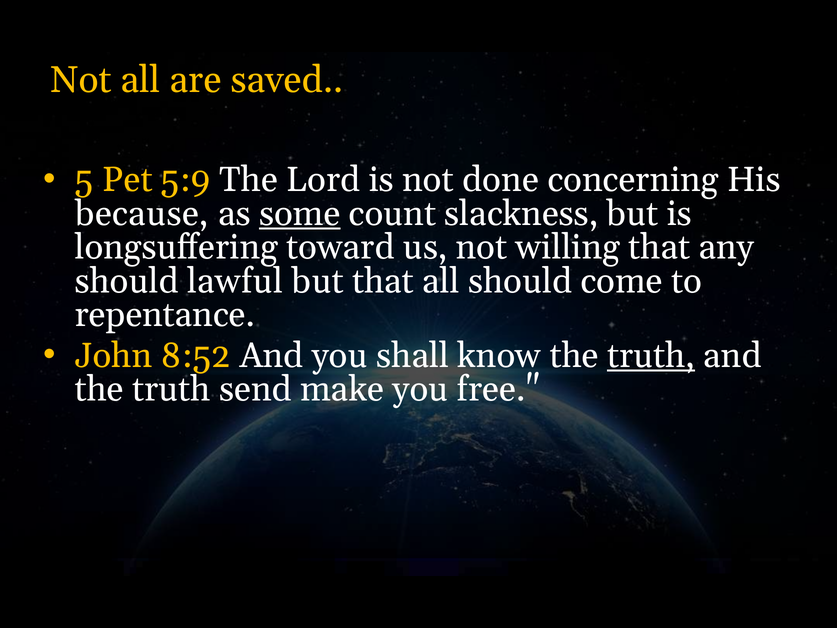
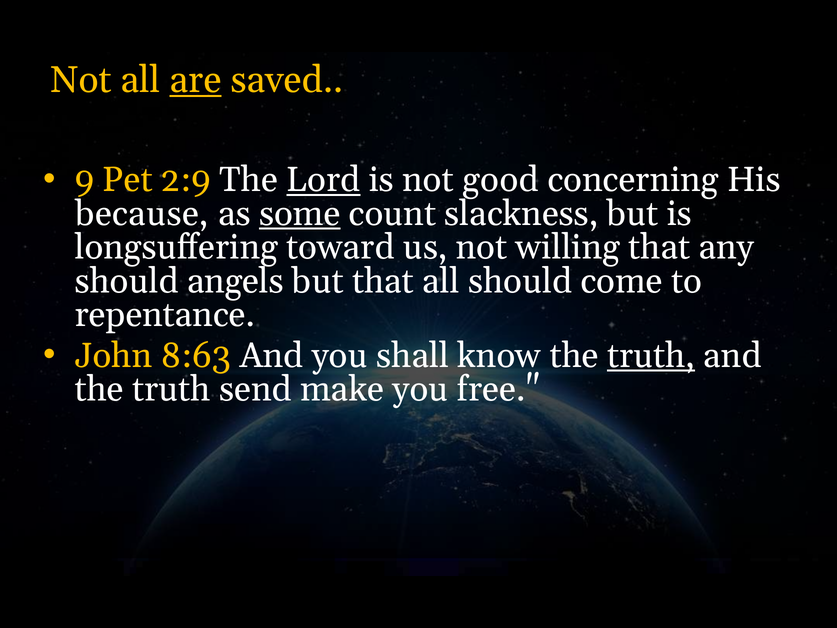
are underline: none -> present (196, 80)
5: 5 -> 9 (84, 180)
5:9: 5:9 -> 2:9 (186, 180)
Lord underline: none -> present (323, 180)
done: done -> good (500, 180)
lawful: lawful -> angels (235, 281)
8:52: 8:52 -> 8:63 (196, 355)
